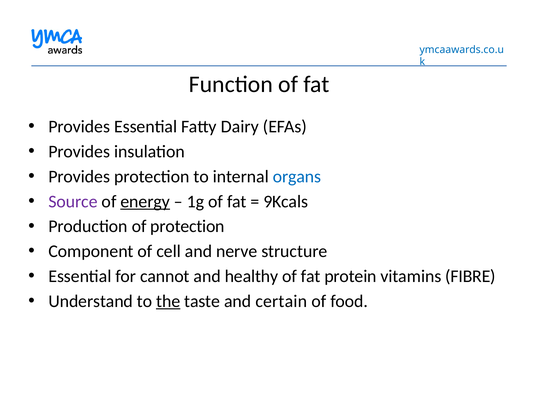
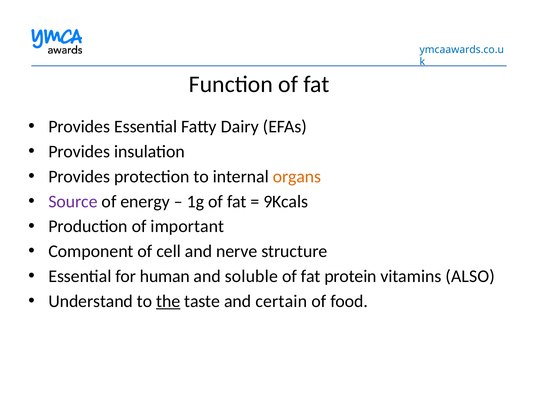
organs colour: blue -> orange (297, 176)
energy underline: present -> none (145, 201)
of protection: protection -> important (187, 226)
cannot: cannot -> human (165, 276)
healthy: healthy -> soluble (251, 276)
FIBRE: FIBRE -> ALSO (470, 276)
